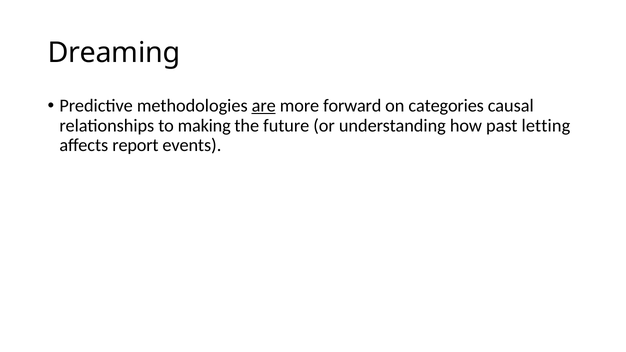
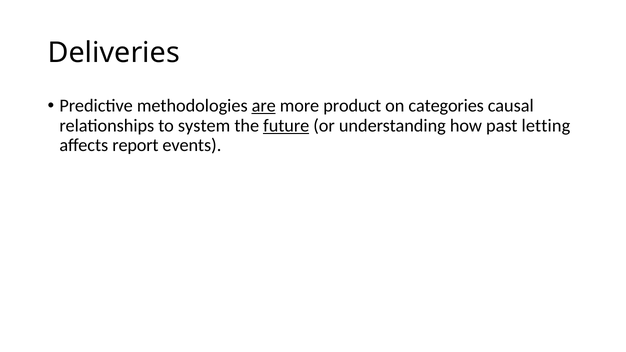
Dreaming: Dreaming -> Deliveries (114, 53)
forward: forward -> product (352, 106)
making: making -> system (204, 126)
future underline: none -> present (286, 126)
